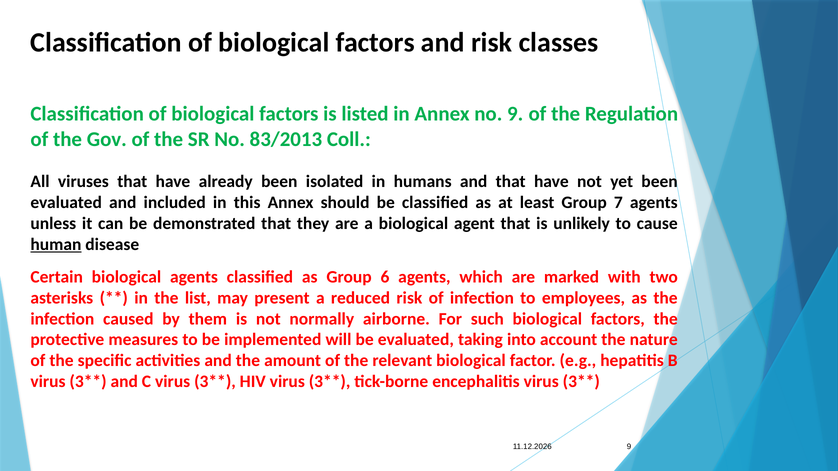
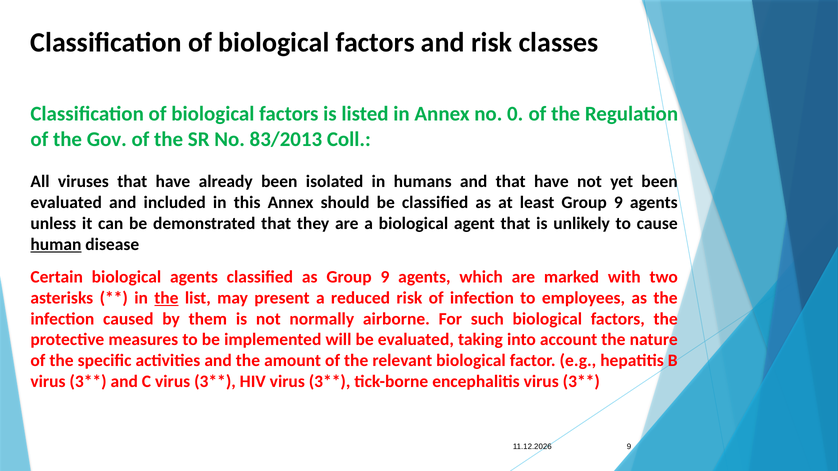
no 9: 9 -> 0 (515, 114)
least Group 7: 7 -> 9 (618, 203)
as Group 6: 6 -> 9 (385, 277)
the underline: none -> present (166, 298)
